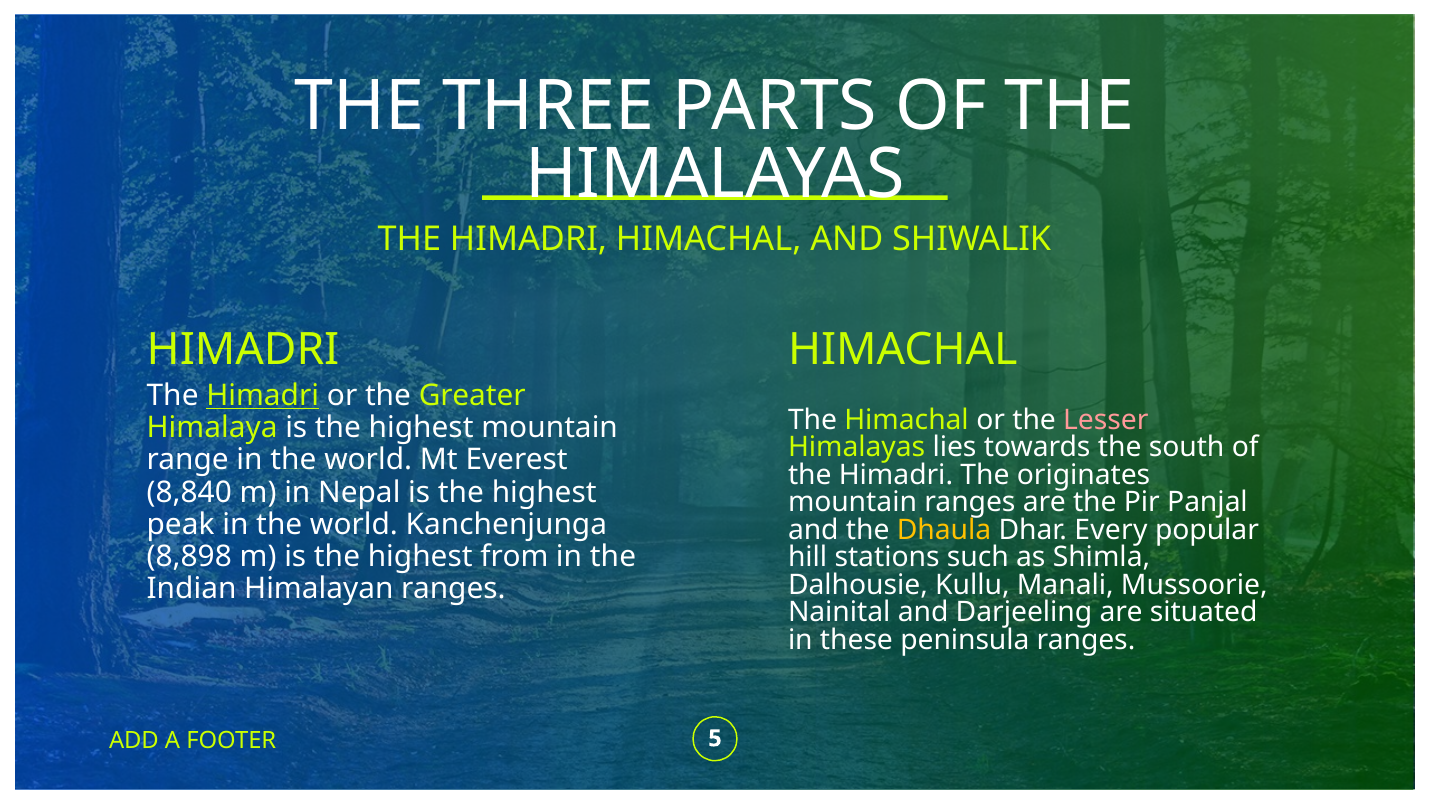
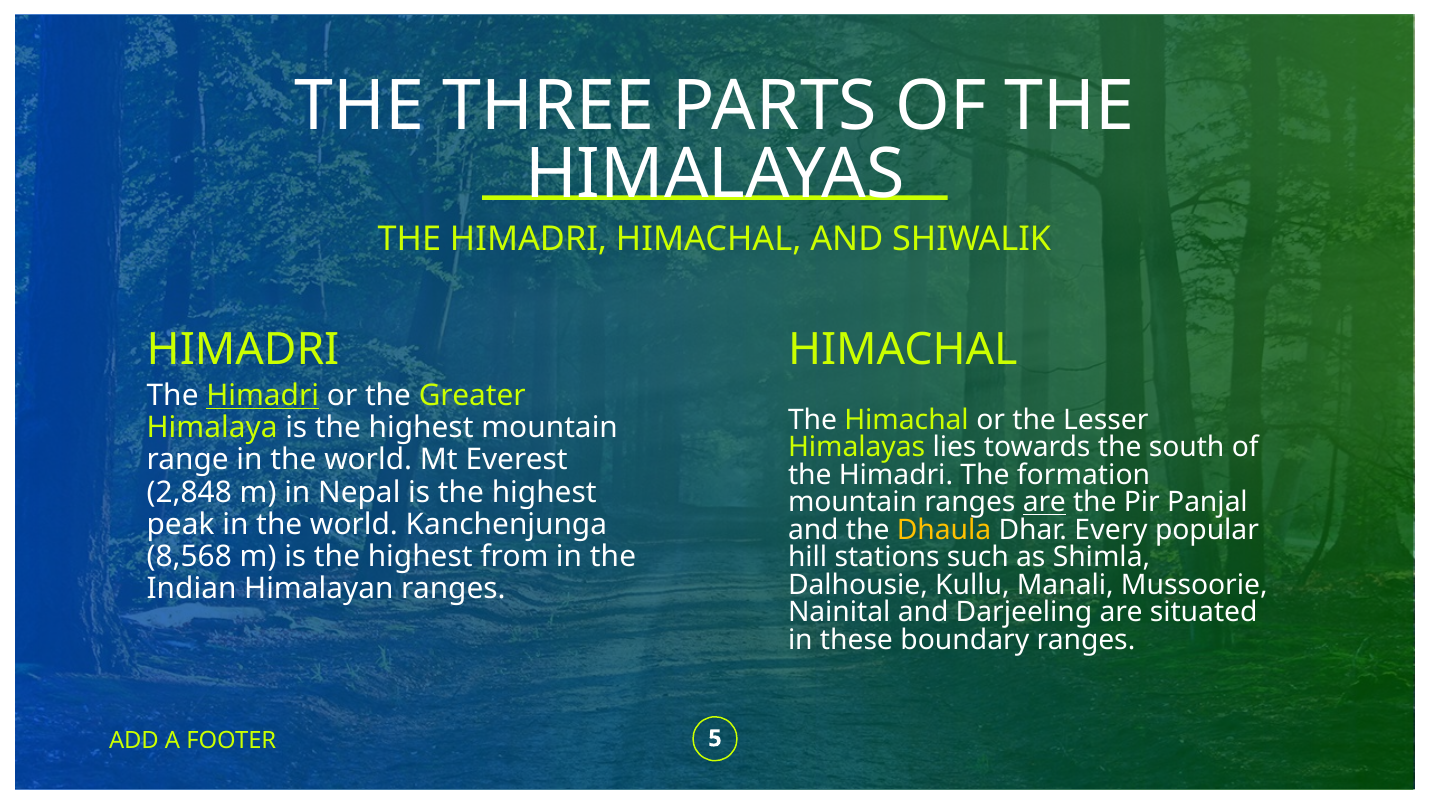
Lesser colour: pink -> white (1106, 420)
originates: originates -> formation (1084, 475)
8,840: 8,840 -> 2,848 (189, 492)
are underline: none -> present (1044, 503)
8,898: 8,898 -> 8,568 (189, 557)
peninsula: peninsula -> boundary (965, 640)
